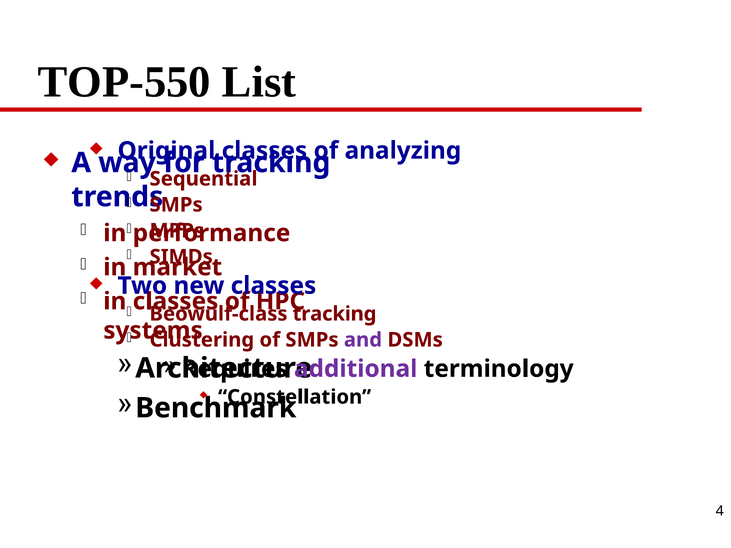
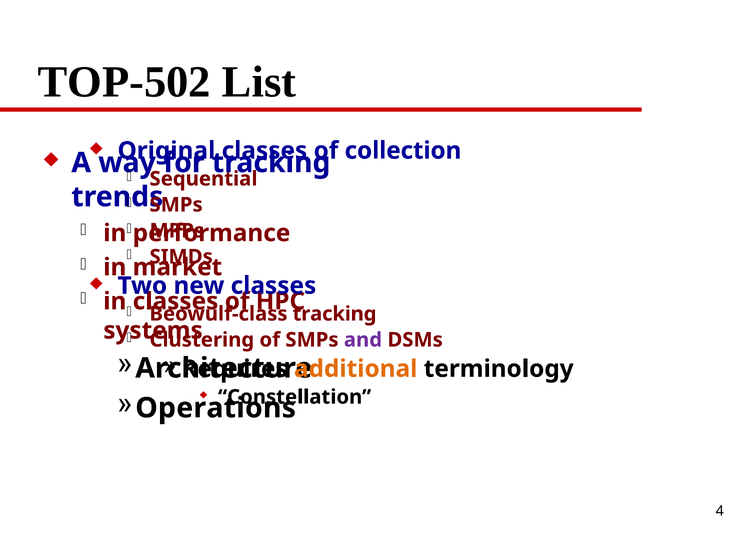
TOP-550: TOP-550 -> TOP-502 (124, 82)
analyzing: analyzing -> collection (403, 151)
additional colour: purple -> orange (356, 369)
Benchmark: Benchmark -> Operations (216, 408)
